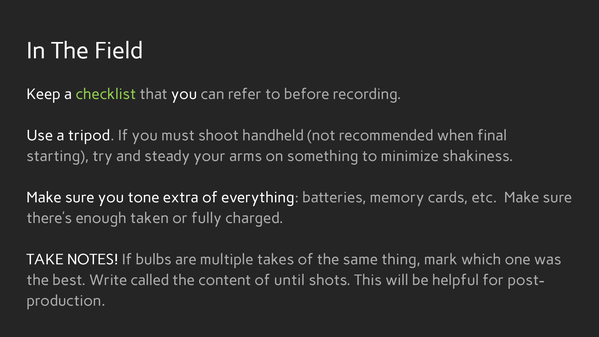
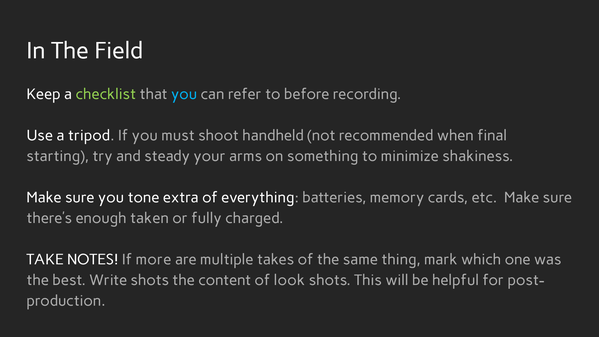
you colour: white -> light blue (184, 94)
bulbs: bulbs -> more (154, 259)
Write called: called -> shots (150, 280)
until: until -> look (289, 280)
